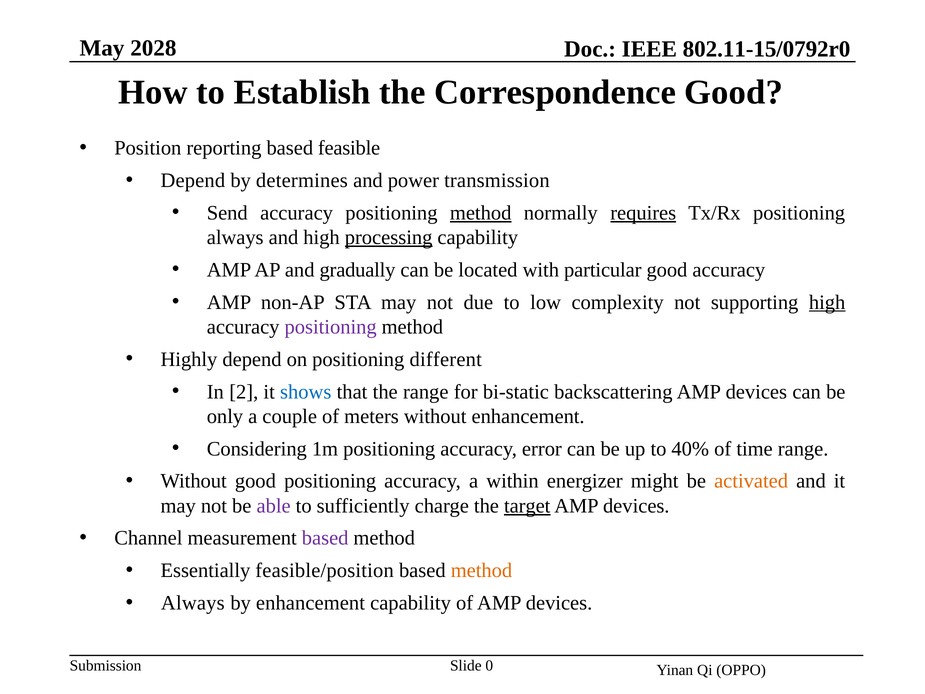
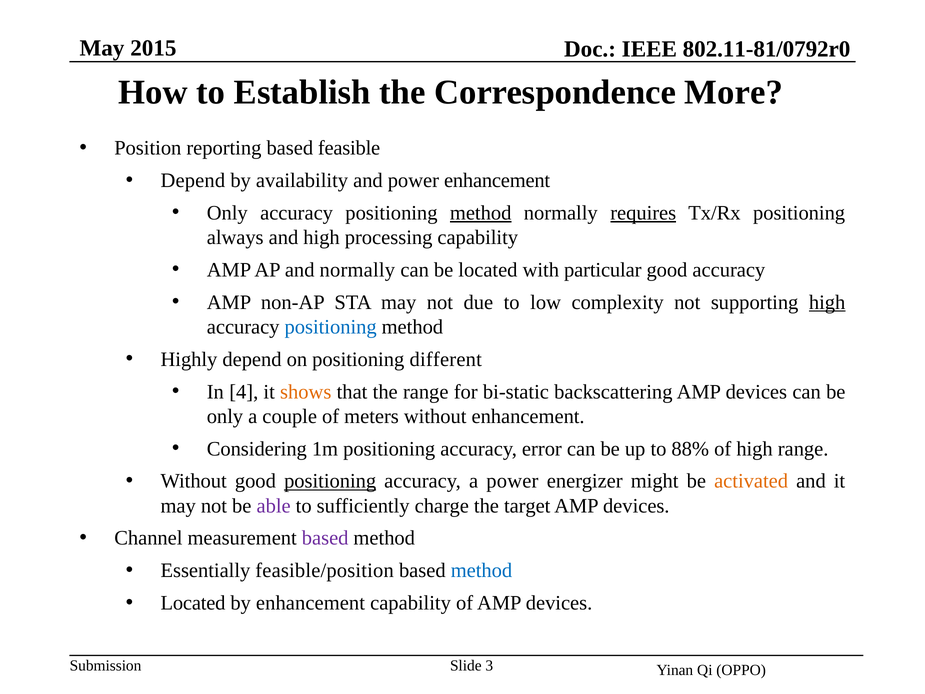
2028: 2028 -> 2015 (153, 48)
802.11-15/0792r0: 802.11-15/0792r0 -> 802.11-81/0792r0 (767, 49)
Correspondence Good: Good -> More (734, 92)
determines: determines -> availability (302, 180)
power transmission: transmission -> enhancement (497, 180)
Send: Send -> Only (227, 213)
processing underline: present -> none (389, 237)
and gradually: gradually -> normally (357, 270)
positioning colour: purple -> blue (331, 327)
2: 2 -> 4 (244, 392)
shows colour: blue -> orange (306, 392)
40%: 40% -> 88% (690, 449)
of time: time -> high (755, 449)
positioning underline: none -> present (330, 481)
a within: within -> power (512, 481)
target underline: present -> none (527, 506)
method colour: orange -> blue (481, 570)
Always: Always -> Located (193, 603)
0: 0 -> 3 (489, 665)
